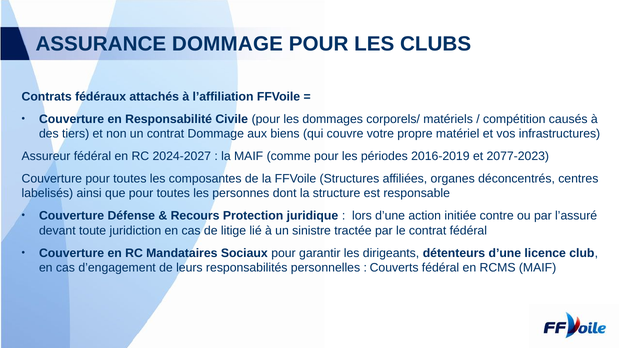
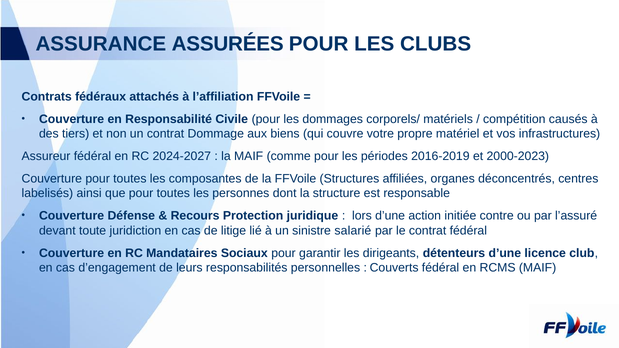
ASSURANCE DOMMAGE: DOMMAGE -> ASSURÉES (228, 44)
2077-2023: 2077-2023 -> 2000-2023 (518, 156)
tractée: tractée -> salarié (353, 231)
